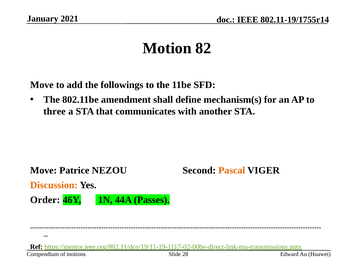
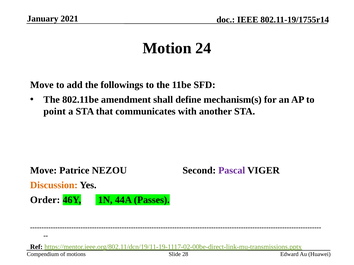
82: 82 -> 24 (203, 48)
three: three -> point (55, 112)
Pascal colour: orange -> purple (232, 171)
